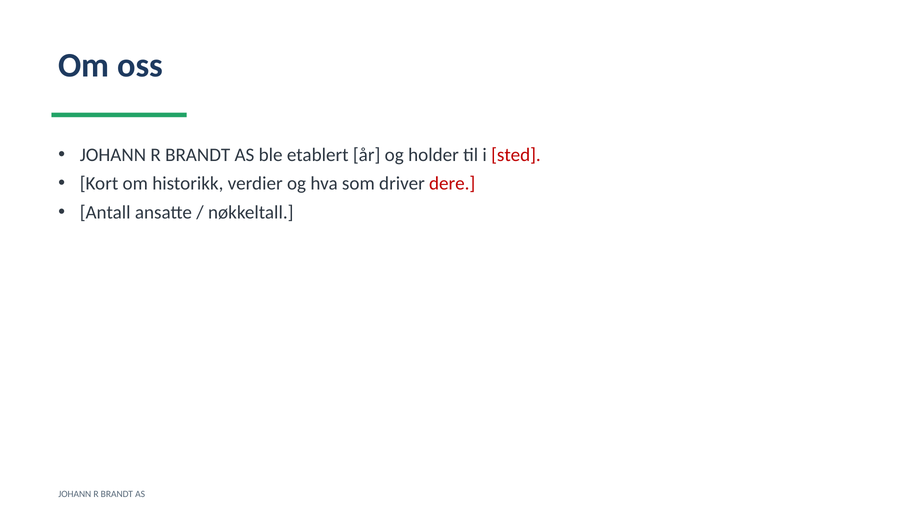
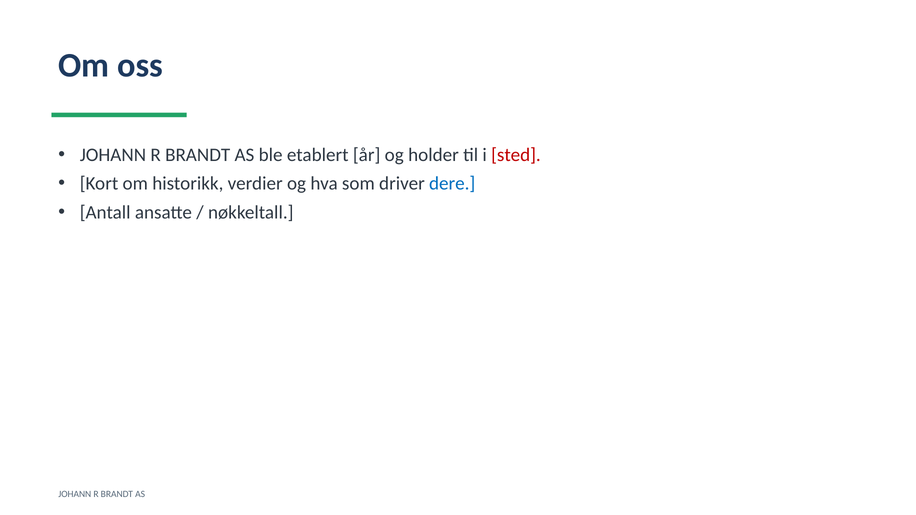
dere colour: red -> blue (452, 184)
